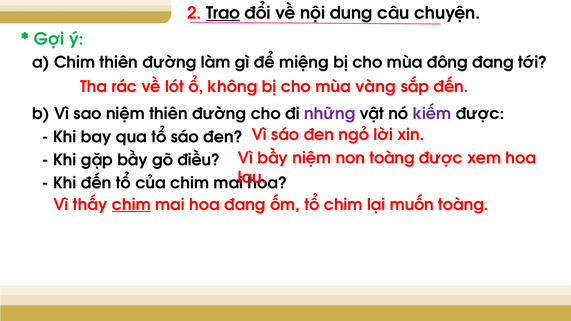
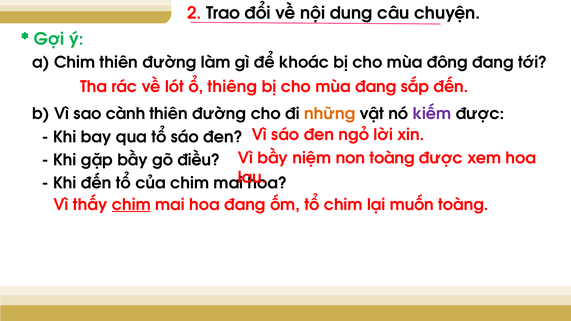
Trao underline: present -> none (223, 13)
miệng: miệng -> khoác (304, 62)
không: không -> thiêng (232, 87)
mùa vàng: vàng -> đang (376, 87)
sao niệm: niệm -> cành (126, 114)
những colour: purple -> orange (330, 114)
